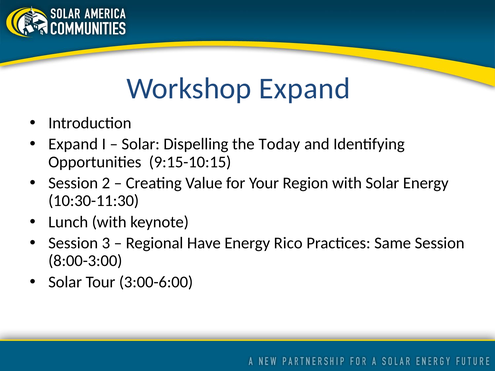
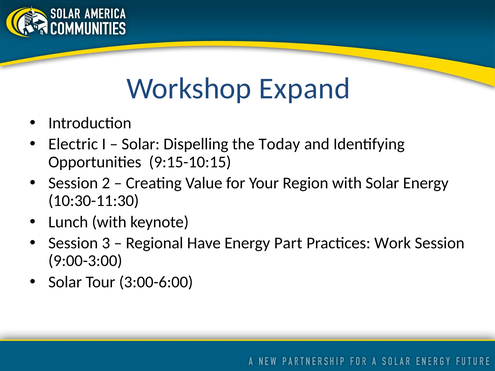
Expand: Expand -> Electric (73, 144)
Rico: Rico -> Part (288, 243)
Same: Same -> Work (393, 243)
8:00-3:00: 8:00-3:00 -> 9:00-3:00 (85, 261)
